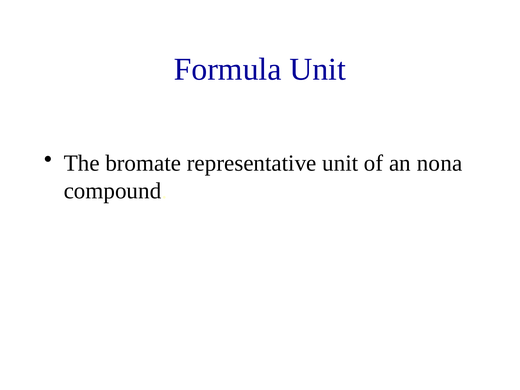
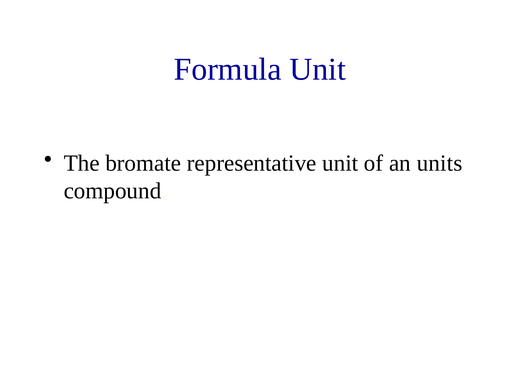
nona: nona -> units (440, 163)
